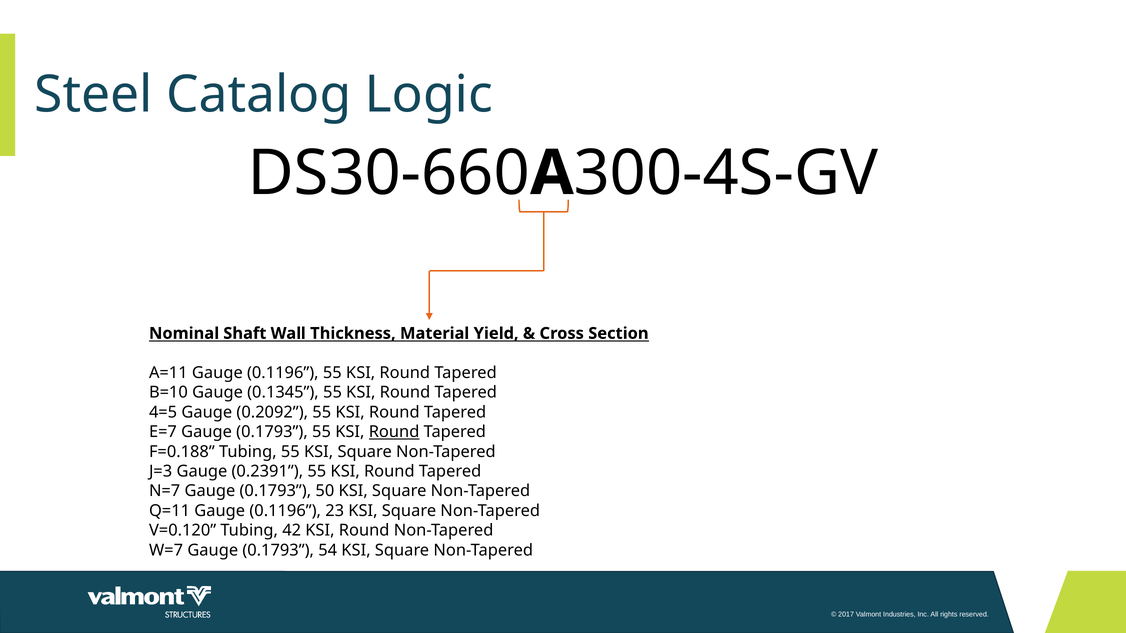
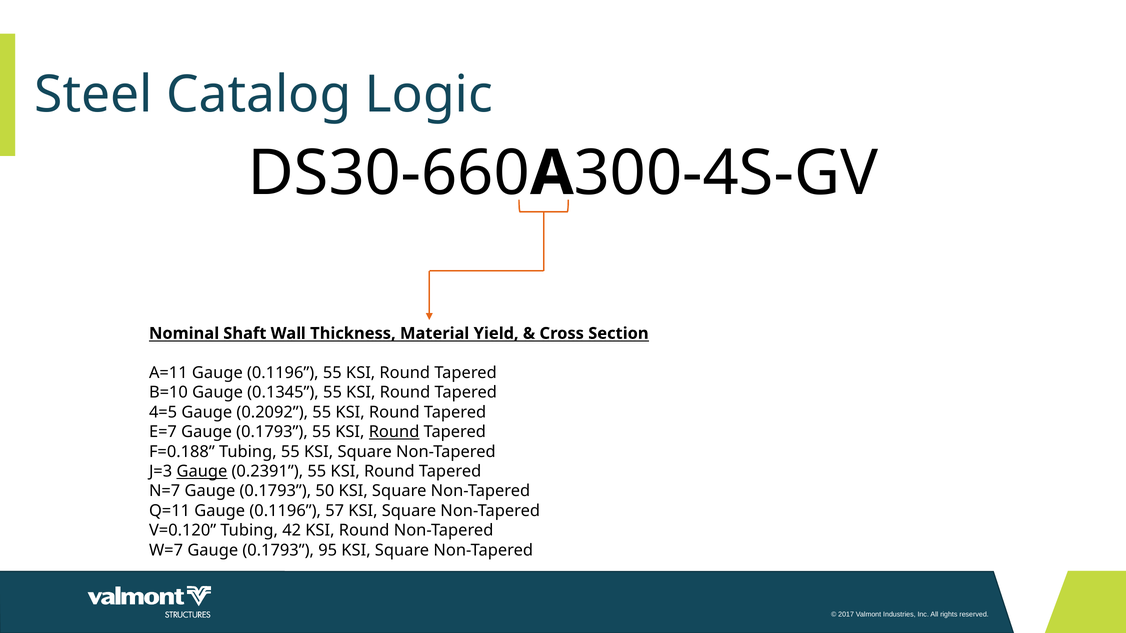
Gauge underline: none -> present (202, 472)
23: 23 -> 57 (335, 511)
54: 54 -> 95 (328, 550)
